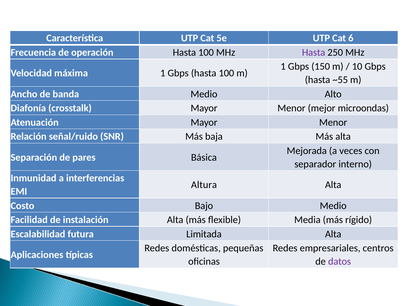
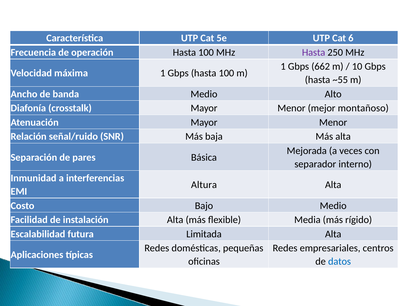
150: 150 -> 662 (321, 67)
microondas: microondas -> montañoso (363, 108)
datos colour: purple -> blue (340, 262)
